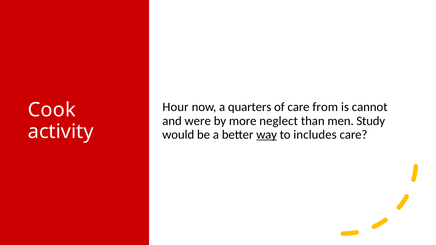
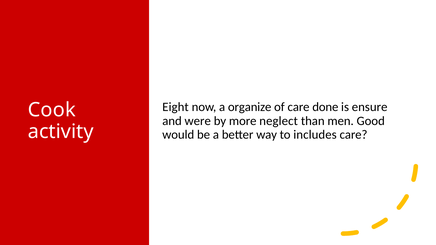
Hour: Hour -> Eight (176, 107)
quarters: quarters -> organize (250, 107)
from: from -> done (325, 107)
cannot: cannot -> ensure (370, 107)
Study: Study -> Good (371, 121)
way underline: present -> none (267, 135)
